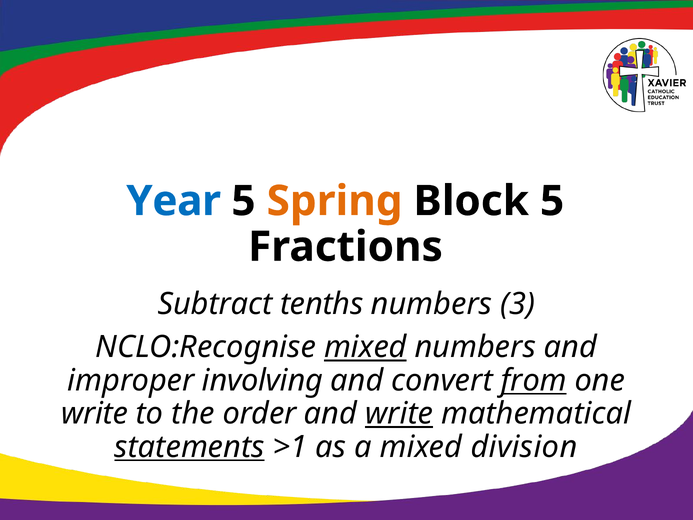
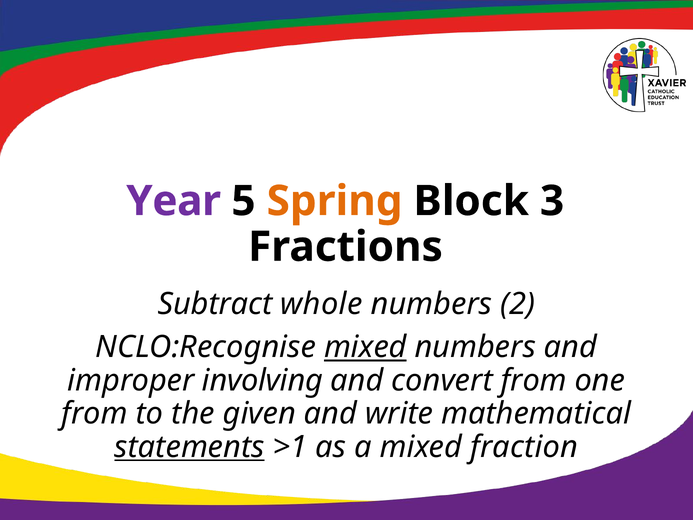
Year colour: blue -> purple (174, 201)
Block 5: 5 -> 3 (552, 201)
tenths: tenths -> whole (321, 304)
3: 3 -> 2 (518, 304)
from underline: present -> none (534, 380)
write: write -> from (95, 414)
order: order -> given (259, 414)
write underline: present -> none (399, 414)
division: division -> fraction (524, 447)
